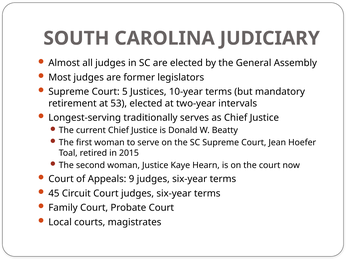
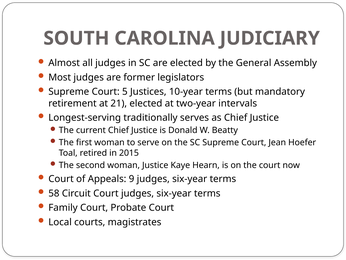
53: 53 -> 21 (119, 103)
45: 45 -> 58 (54, 193)
